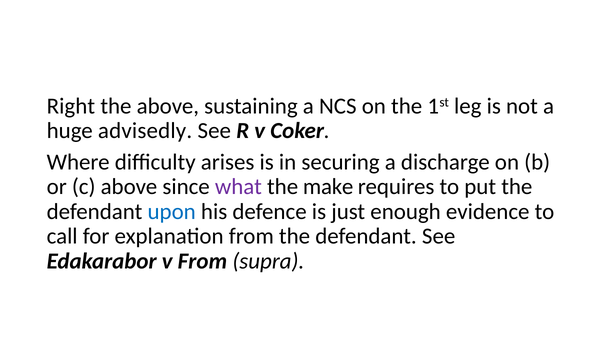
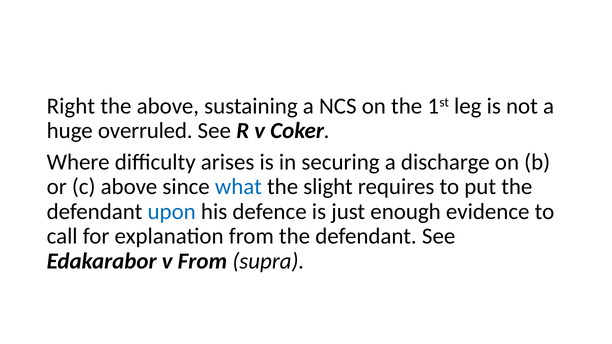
advisedly: advisedly -> overruled (145, 131)
what colour: purple -> blue (238, 187)
make: make -> slight (328, 187)
